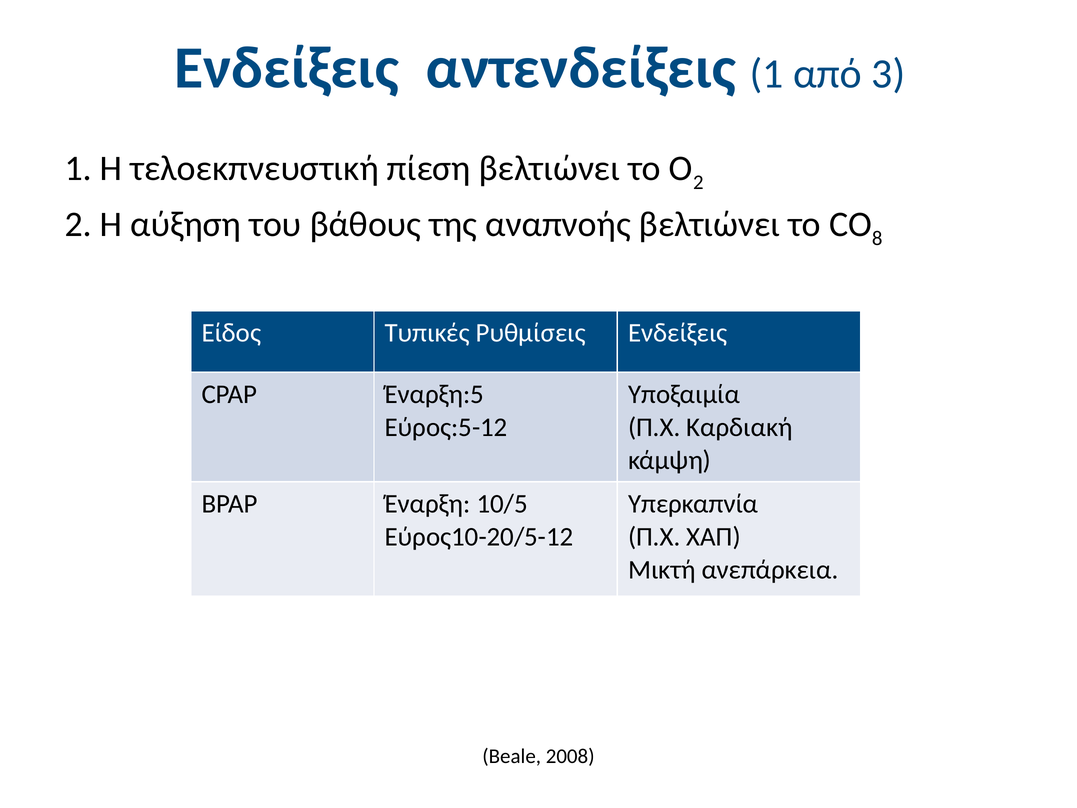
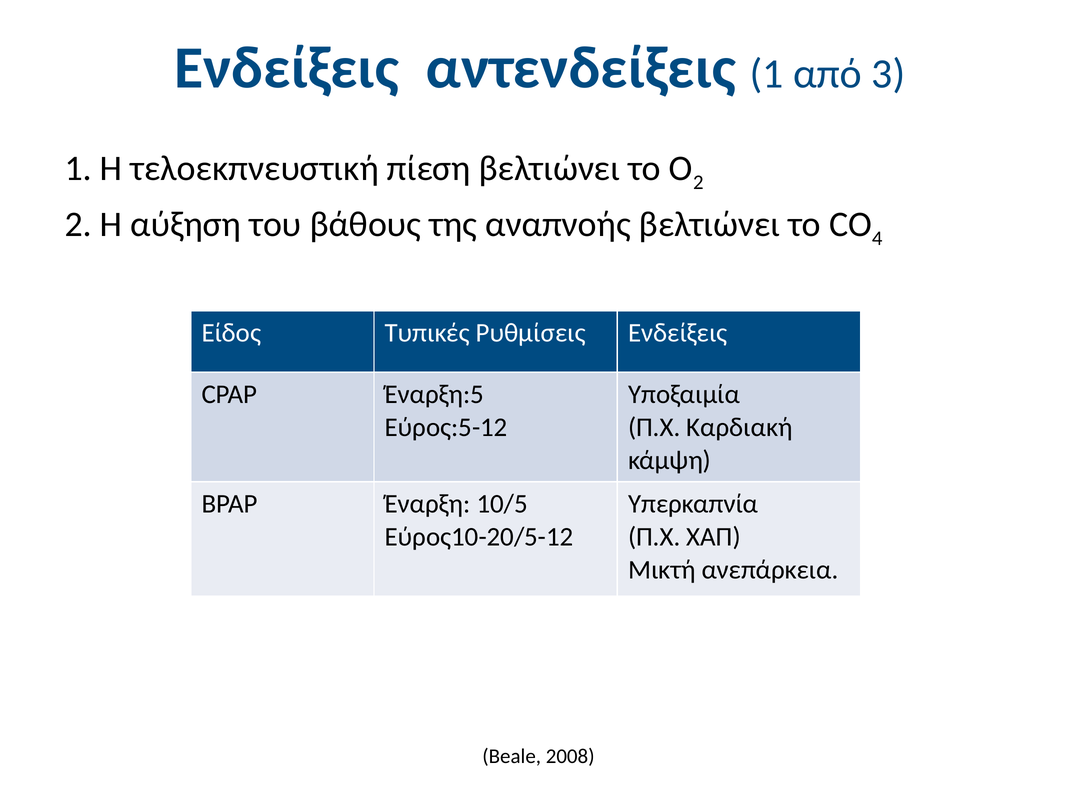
8: 8 -> 4 (877, 238)
